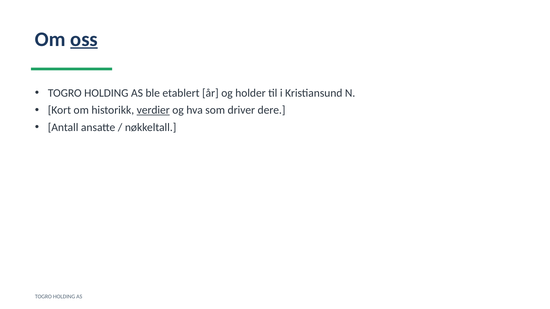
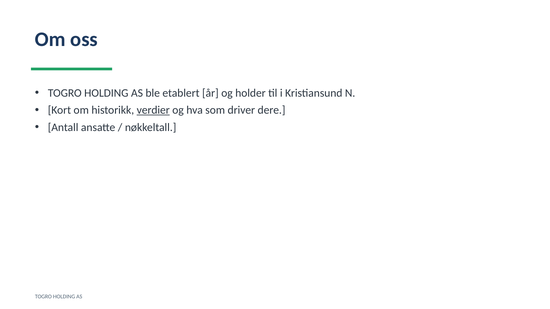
oss underline: present -> none (84, 39)
